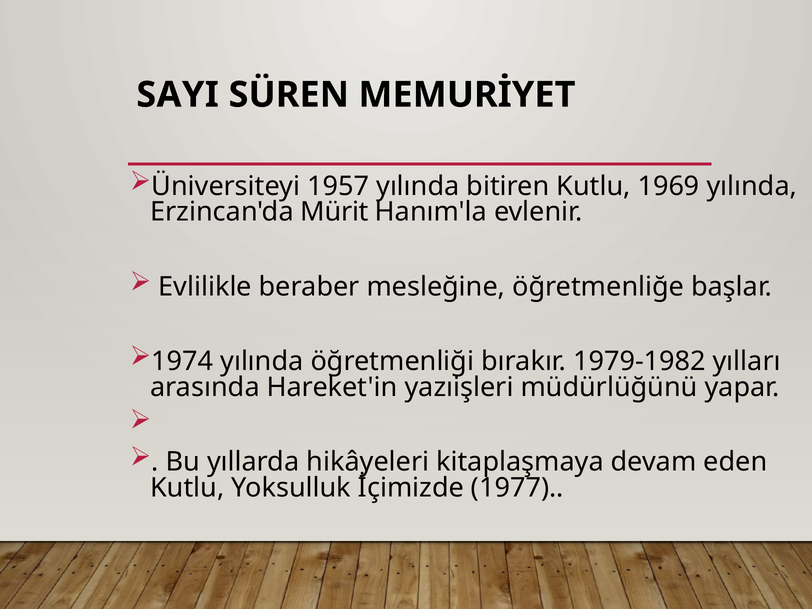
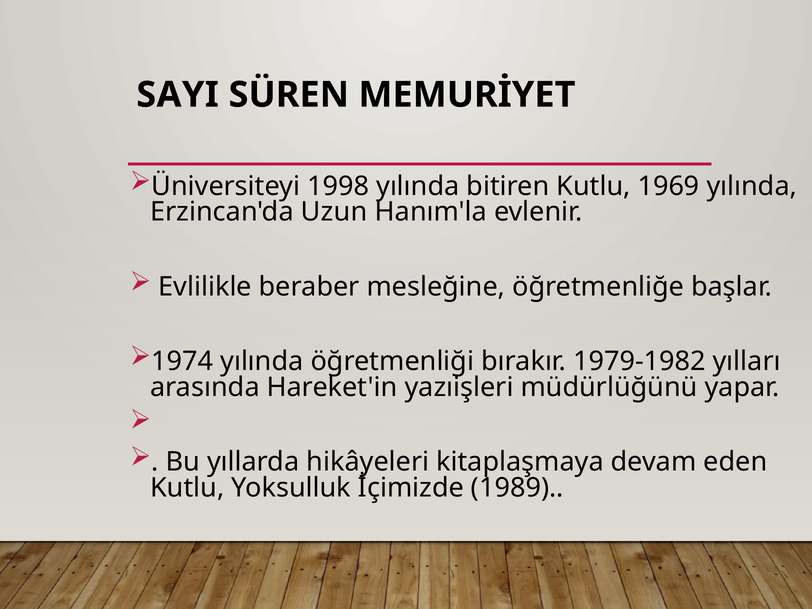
1957: 1957 -> 1998 (338, 186)
Mürit: Mürit -> Uzun (334, 212)
1977: 1977 -> 1989 (517, 488)
